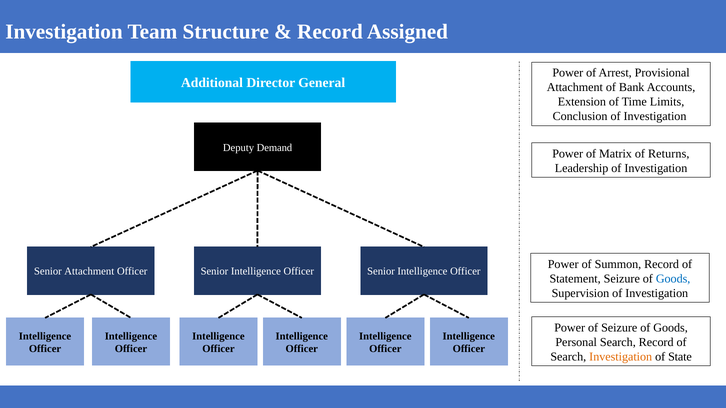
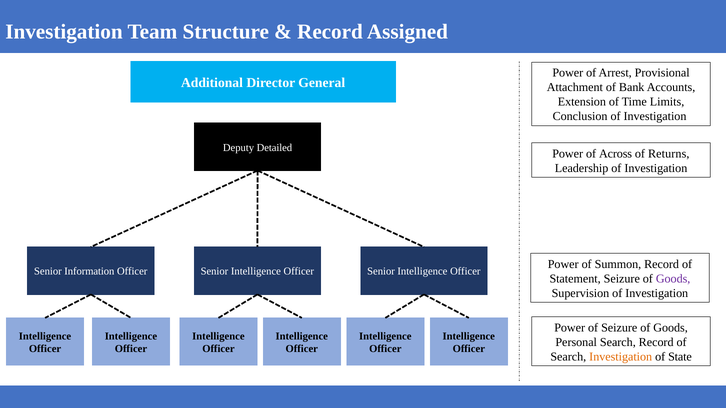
Demand: Demand -> Detailed (274, 148)
Matrix: Matrix -> Across (616, 154)
Senior Attachment: Attachment -> Information (89, 272)
Goods colour: blue -> purple (673, 279)
